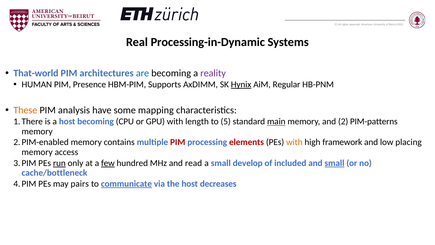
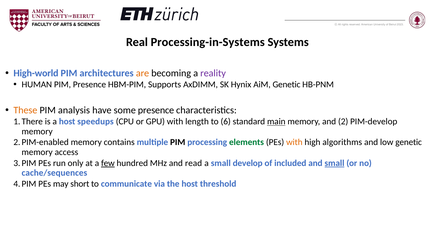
Processing-in-Dynamic: Processing-in-Dynamic -> Processing-in-Systems (208, 42)
That-world: That-world -> High-world (36, 73)
are colour: blue -> orange (143, 73)
Hynix underline: present -> none (241, 84)
AiM Regular: Regular -> Genetic (287, 84)
some mapping: mapping -> presence (156, 110)
host becoming: becoming -> speedups (95, 121)
5: 5 -> 6 (226, 121)
PIM-patterns: PIM-patterns -> PIM-develop (374, 121)
PIM colour: red -> black (178, 142)
elements colour: red -> green (247, 142)
framework: framework -> algorithms (342, 142)
low placing: placing -> genetic (409, 142)
run underline: present -> none (59, 163)
cache/bottleneck: cache/bottleneck -> cache/sequences (54, 173)
pairs: pairs -> short (80, 184)
communicate underline: present -> none (126, 184)
decreases: decreases -> threshold (218, 184)
